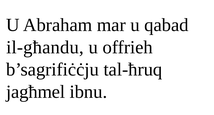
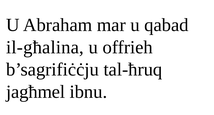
il-għandu: il-għandu -> il-għalina (45, 47)
